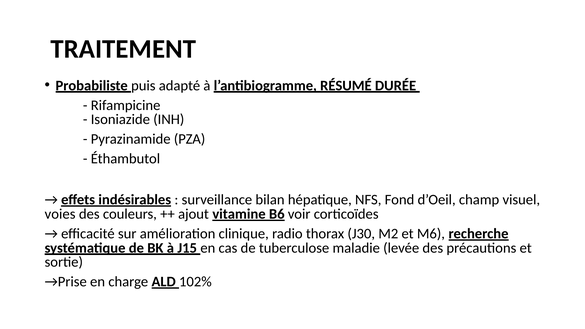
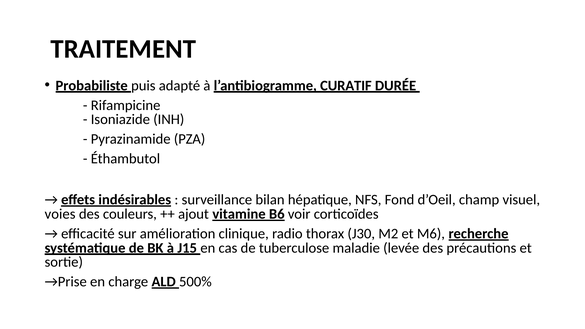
RÉSUMÉ: RÉSUMÉ -> CURATIF (346, 86)
102%: 102% -> 500% (195, 282)
